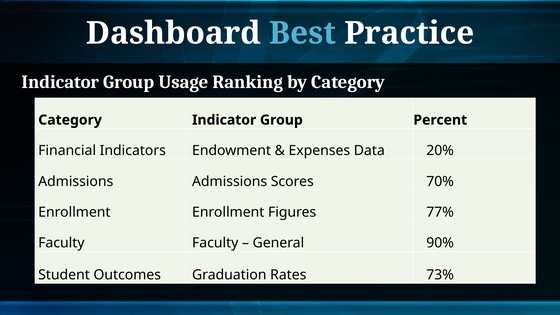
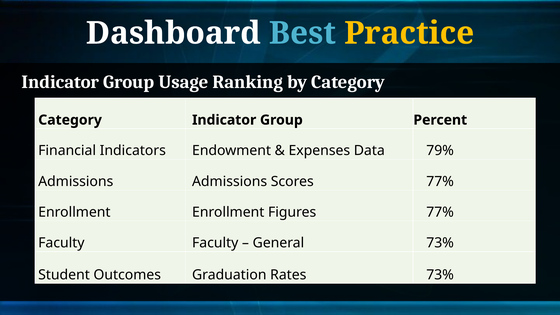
Practice colour: white -> yellow (409, 33)
20%: 20% -> 79% (440, 151)
Scores 70%: 70% -> 77% (440, 181)
General 90%: 90% -> 73% (440, 243)
